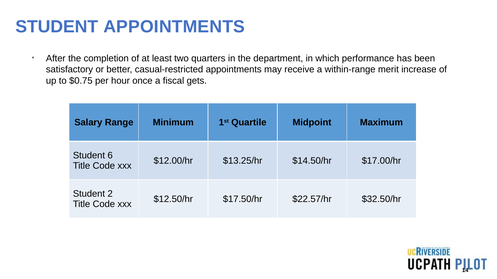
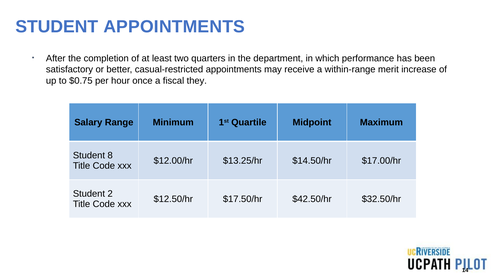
gets: gets -> they (197, 81)
6: 6 -> 8 (110, 156)
$22.57/hr: $22.57/hr -> $42.50/hr (312, 199)
